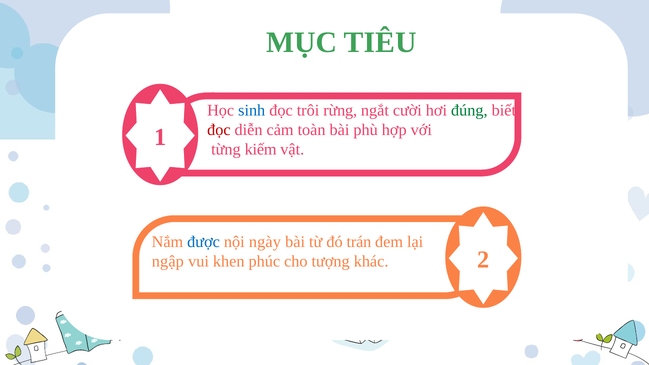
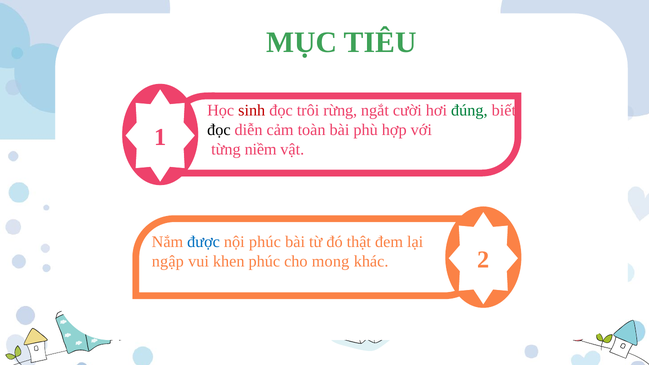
sinh colour: blue -> red (252, 111)
đọc colour: red -> black (219, 130)
kiếm: kiếm -> niềm (261, 150)
nội ngày: ngày -> phúc (265, 242)
trán: trán -> thật (359, 242)
tượng: tượng -> mong (331, 262)
